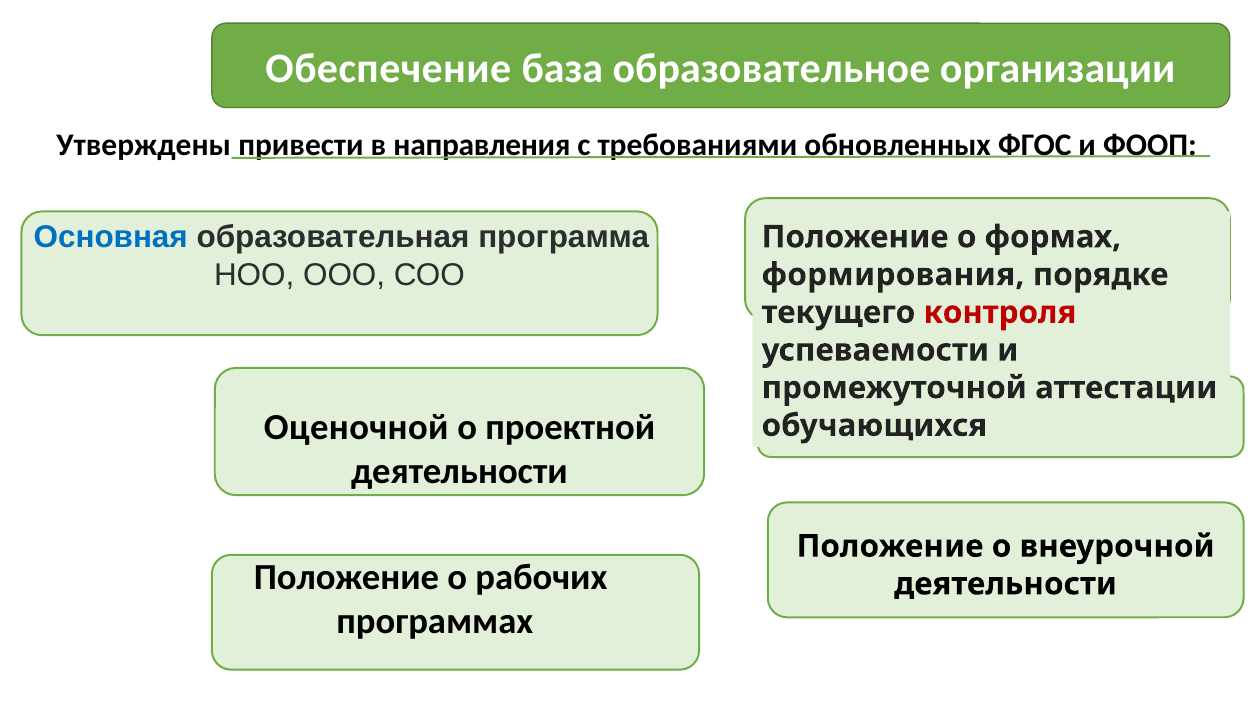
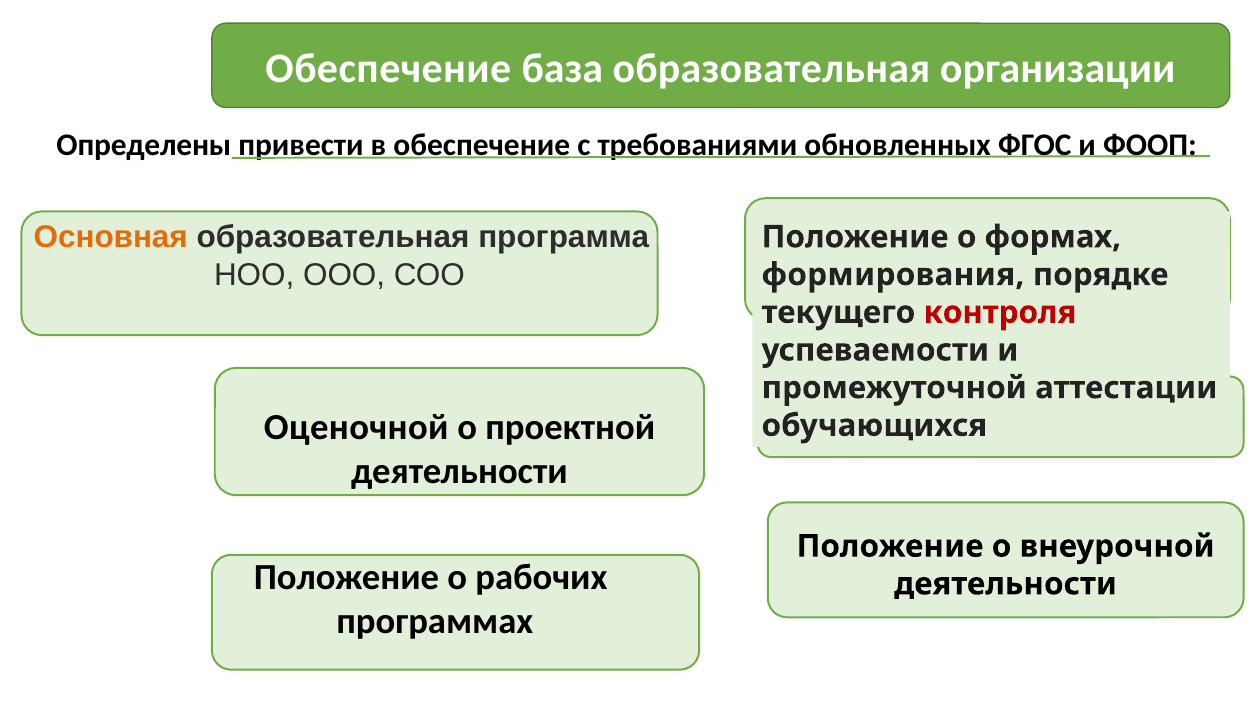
база образовательное: образовательное -> образовательная (771, 68)
Утверждены: Утверждены -> Определены (144, 145)
в направления: направления -> обеспечение (482, 145)
Основная colour: blue -> orange (111, 237)
